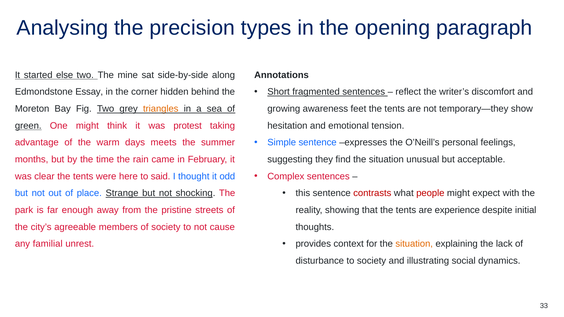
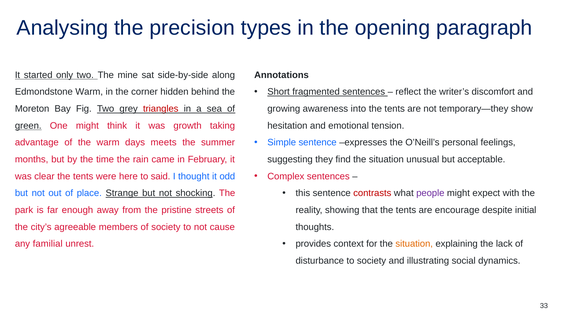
else: else -> only (65, 75)
Edmondstone Essay: Essay -> Warm (89, 92)
triangles colour: orange -> red (161, 109)
feet: feet -> into (358, 109)
protest: protest -> growth (188, 126)
people colour: red -> purple (430, 193)
experience: experience -> encourage (457, 210)
